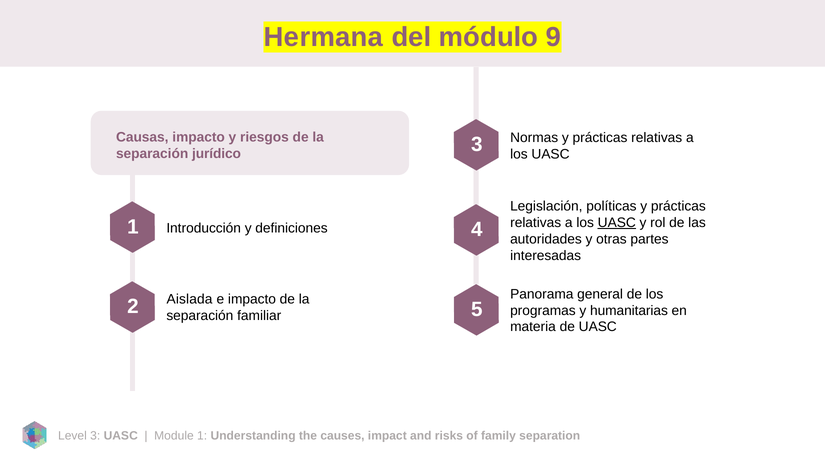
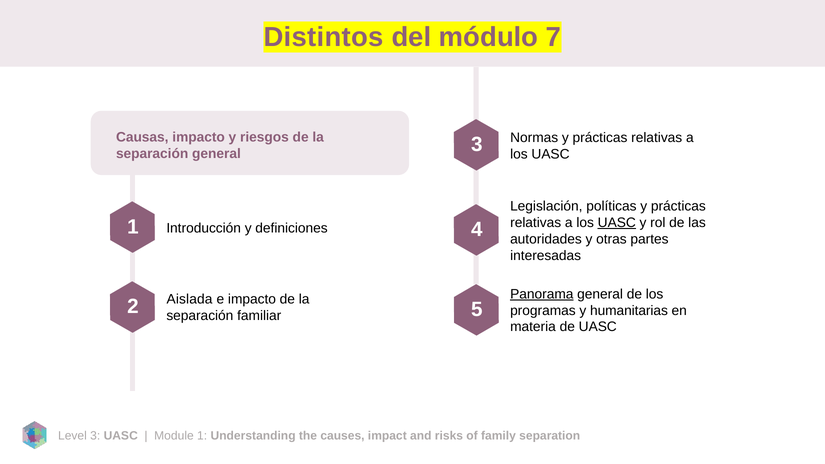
Hermana: Hermana -> Distintos (324, 37)
9: 9 -> 7 (554, 37)
separación jurídico: jurídico -> general (216, 154)
Panorama underline: none -> present (542, 294)
